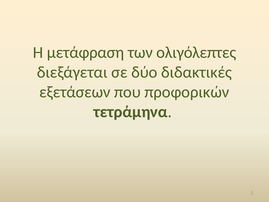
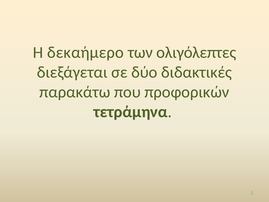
μετάφραση: μετάφραση -> δεκαήμερο (85, 52)
εξετάσεων: εξετάσεων -> παρακάτω (75, 92)
